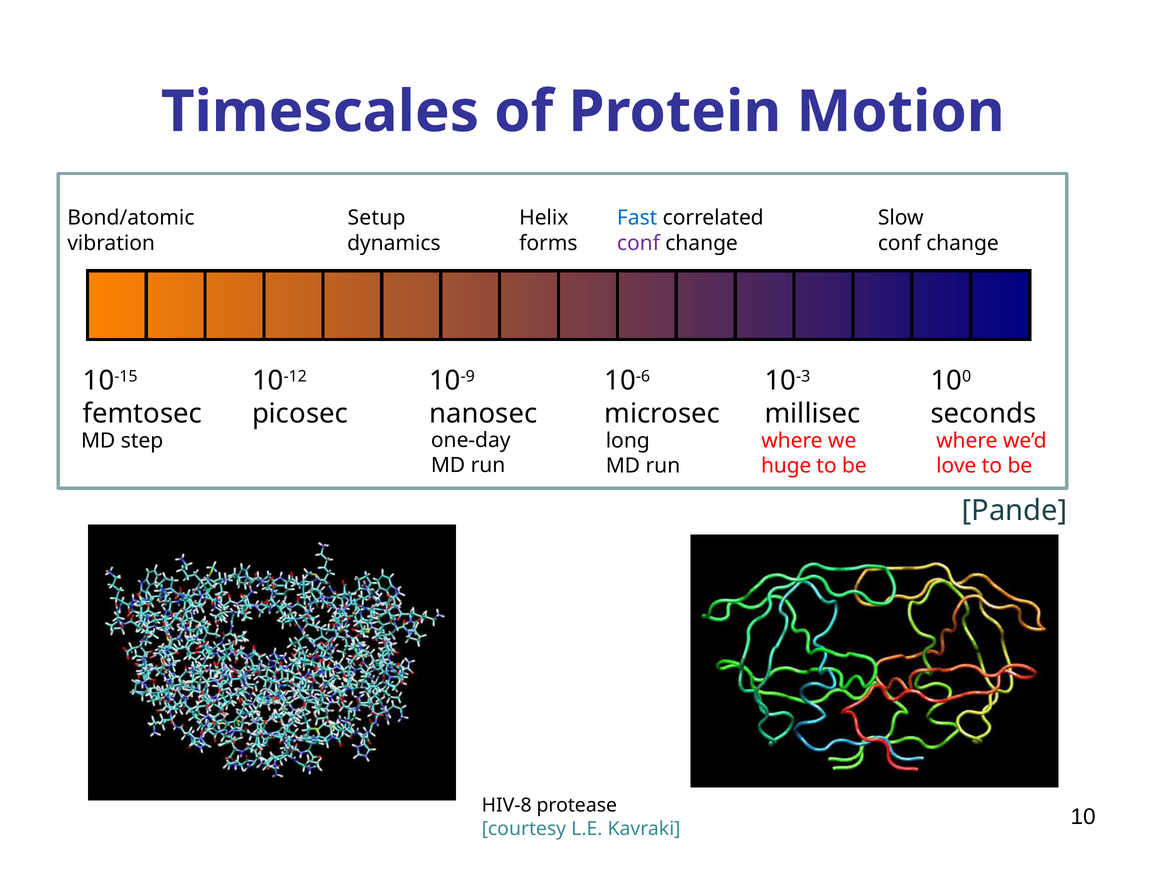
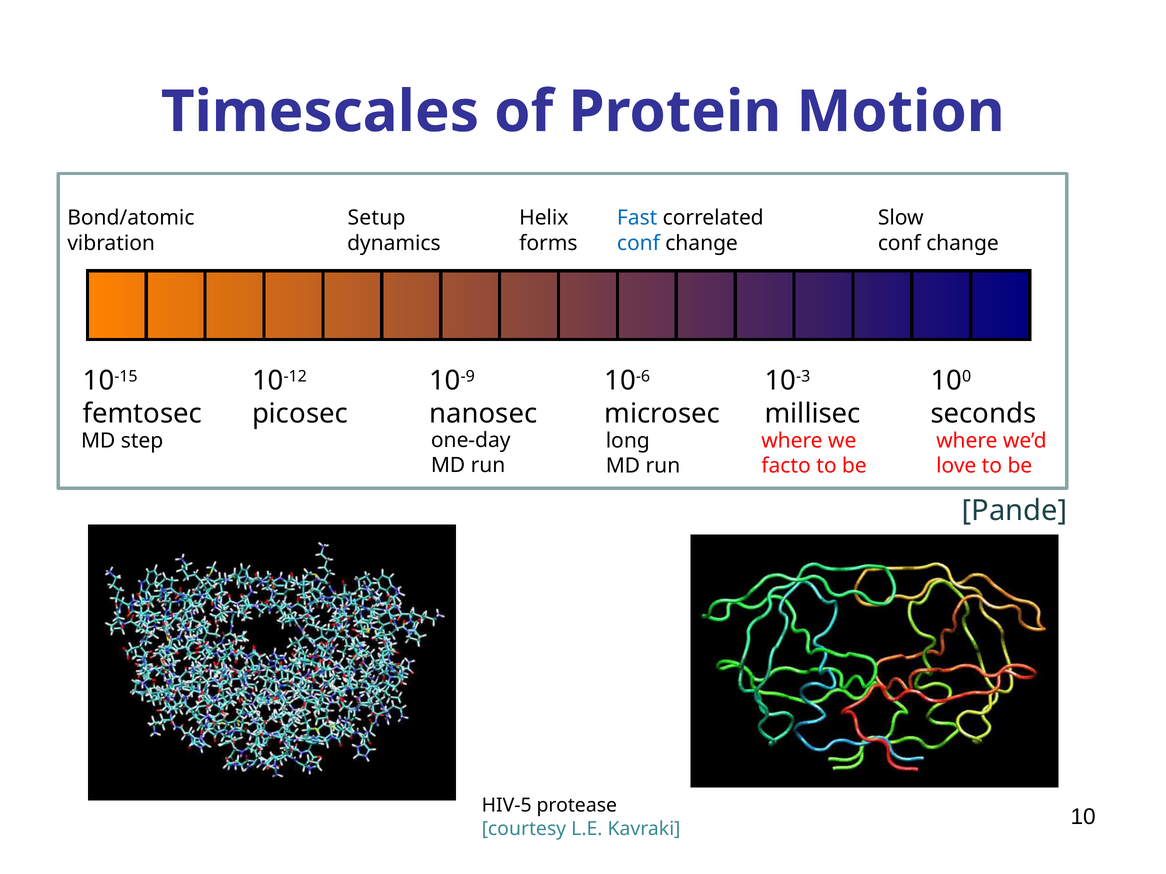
conf colour: purple -> blue (638, 243)
huge: huge -> facto (786, 466)
HIV-8: HIV-8 -> HIV-5 (507, 806)
